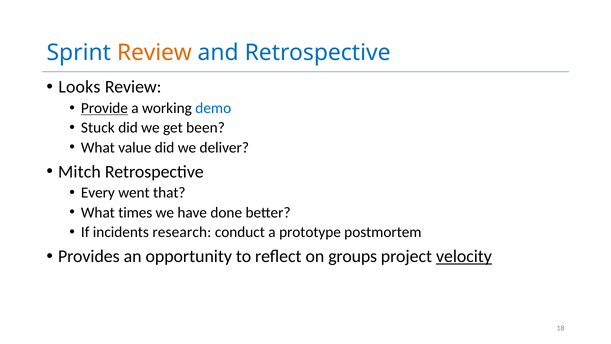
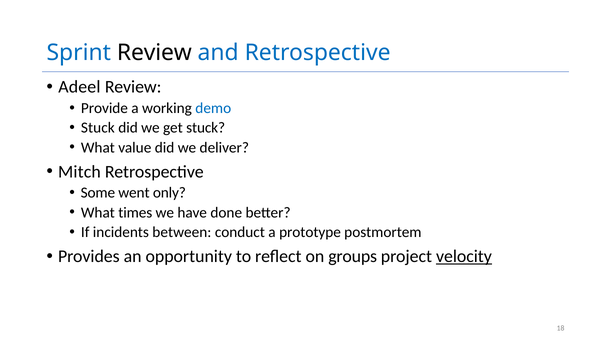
Review colour: orange -> black (154, 53)
Looks: Looks -> Adeel (79, 87)
Provide underline: present -> none (104, 108)
get been: been -> stuck (206, 128)
Every: Every -> Some (98, 193)
that: that -> only (169, 193)
research: research -> between (182, 232)
